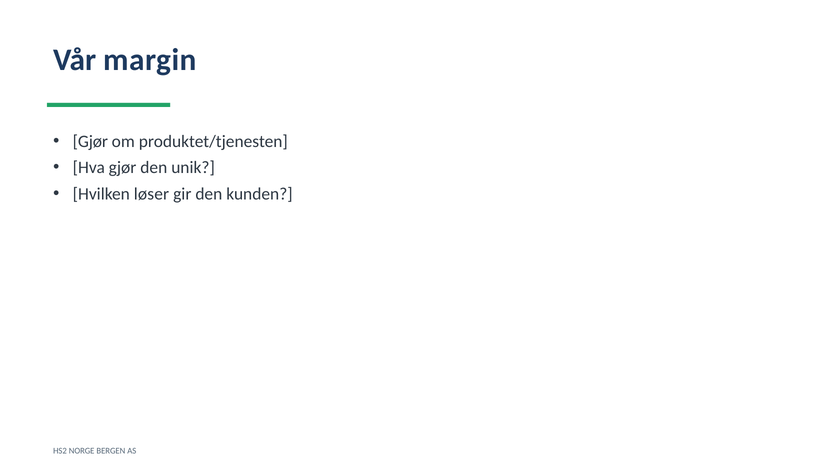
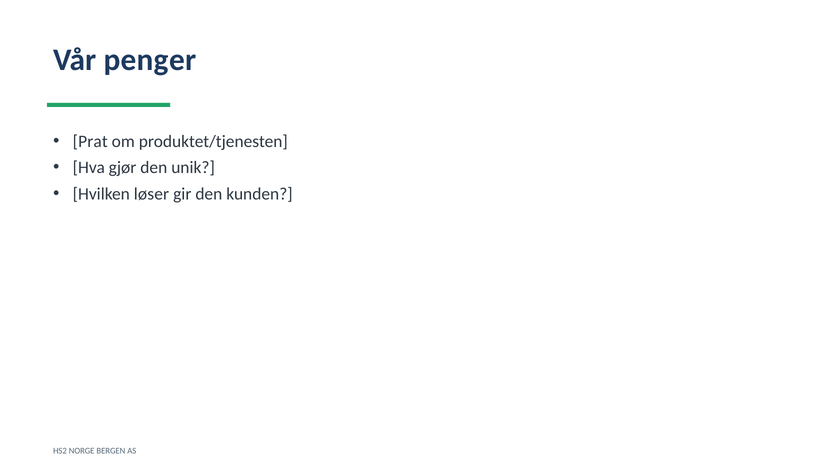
margin: margin -> penger (150, 60)
Gjør: Gjør -> Prat (90, 141)
